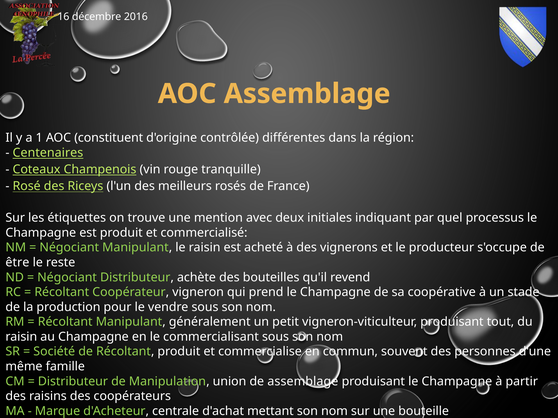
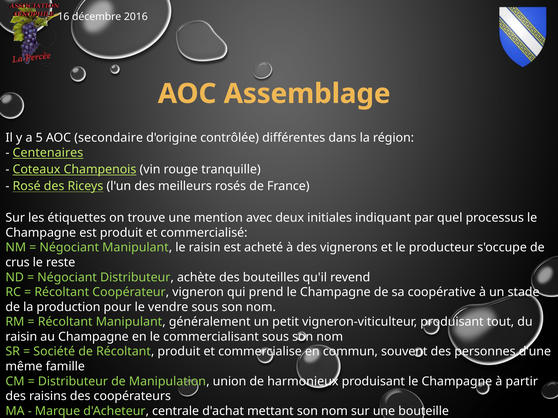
1: 1 -> 5 (39, 138)
constituent: constituent -> secondaire (109, 138)
être: être -> crus (18, 263)
de assemblage: assemblage -> harmonieux (303, 382)
